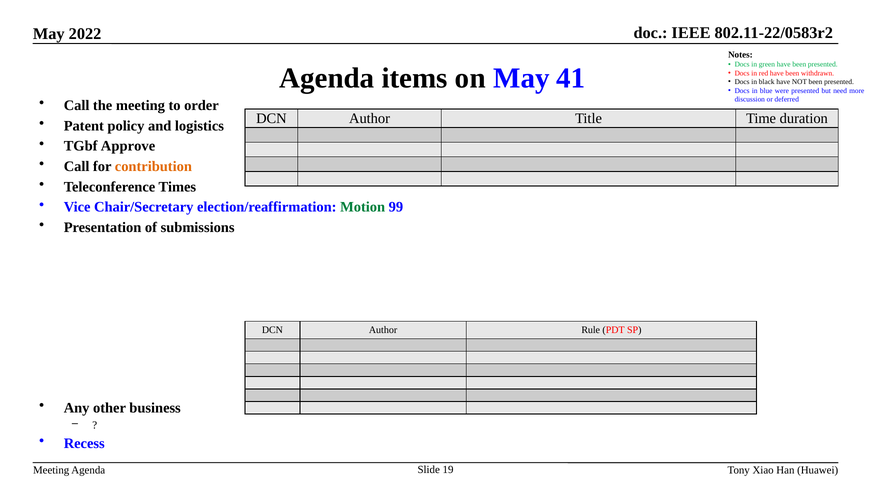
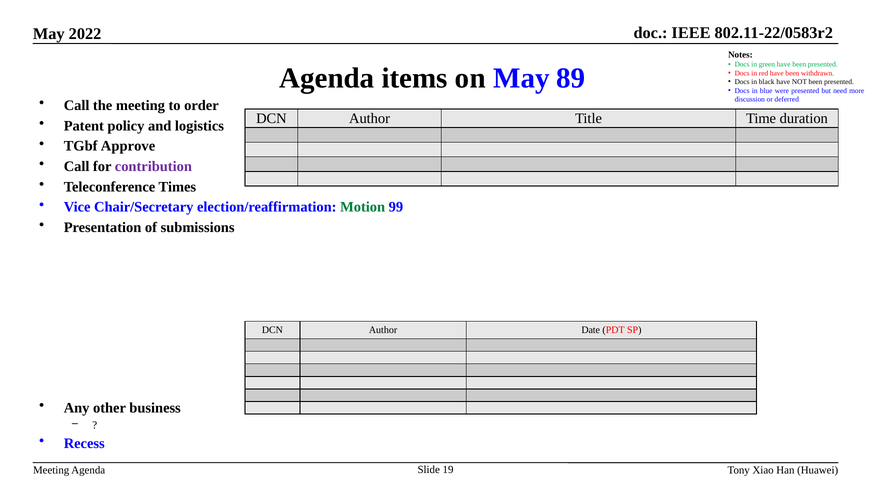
41: 41 -> 89 (571, 78)
contribution colour: orange -> purple (153, 166)
Rule: Rule -> Date (591, 330)
